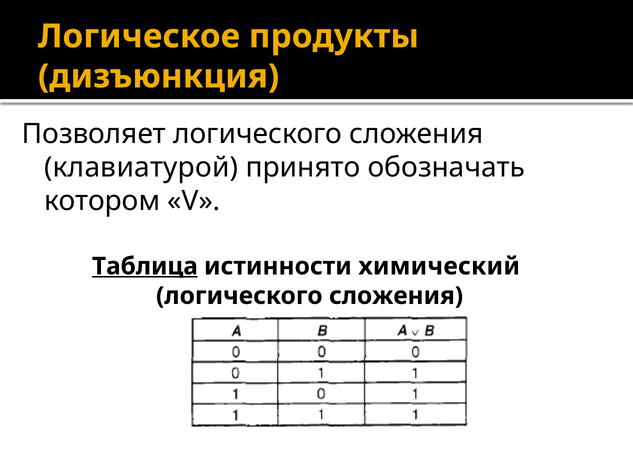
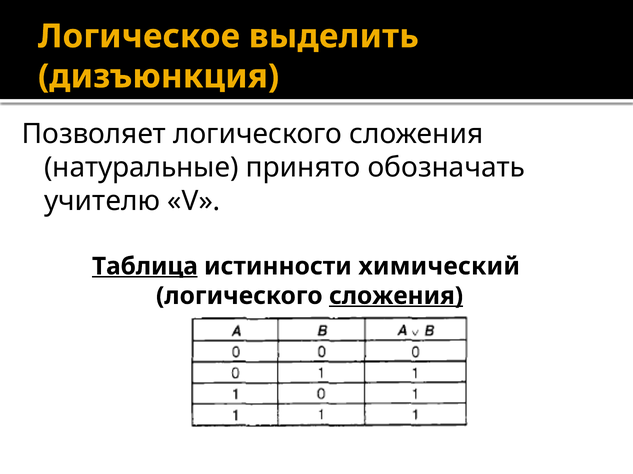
продукты: продукты -> выделить (334, 36)
клавиатурой: клавиатурой -> натуральные (141, 168)
котором: котором -> учителю (102, 202)
сложения underline: none -> present (396, 296)
